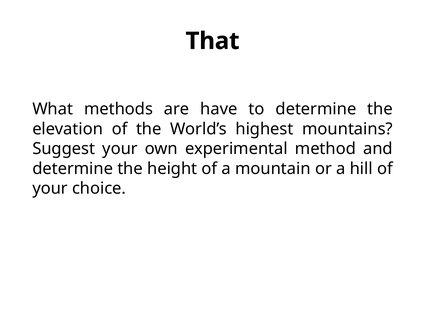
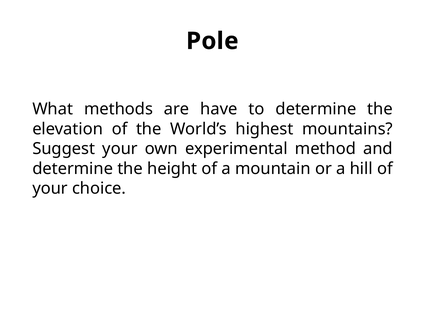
That: That -> Pole (212, 41)
